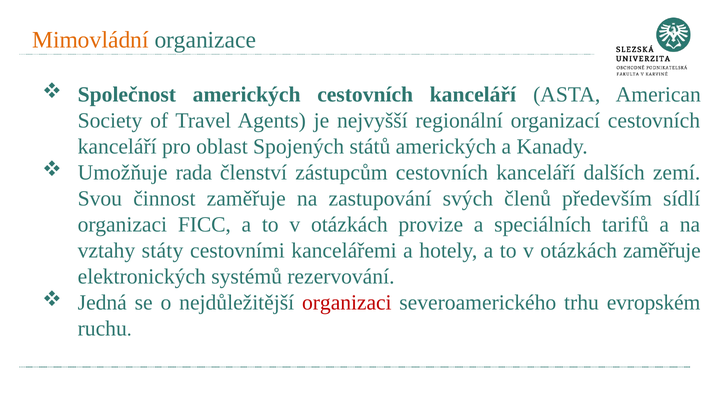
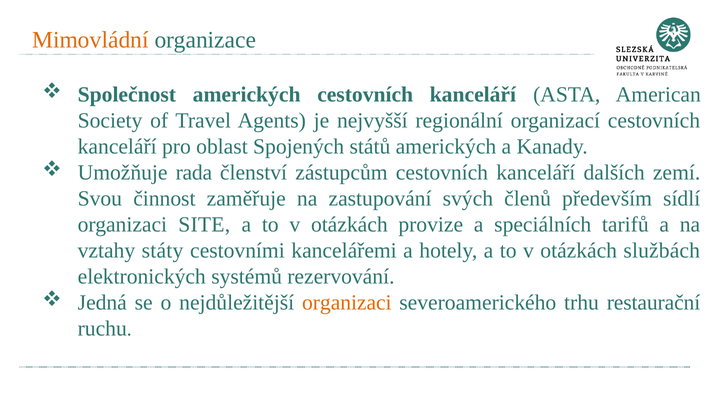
FICC: FICC -> SITE (204, 224)
otázkách zaměřuje: zaměřuje -> službách (662, 250)
organizaci colour: red -> orange (347, 302)
evropském: evropském -> restaurační (654, 302)
